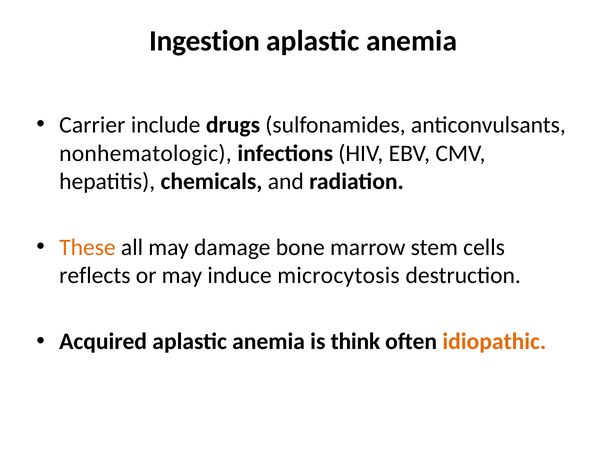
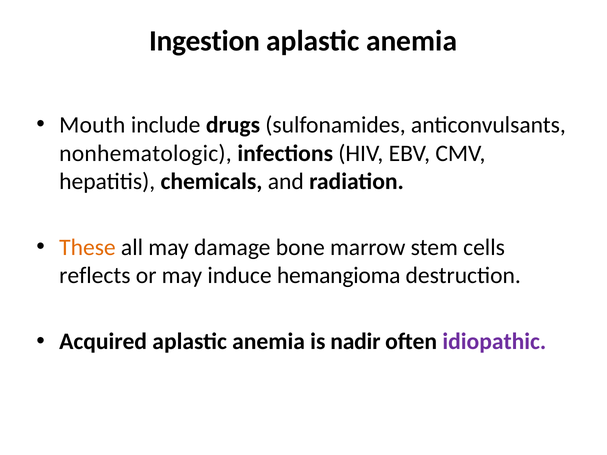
Carrier: Carrier -> Mouth (92, 125)
microcytosis: microcytosis -> hemangioma (339, 276)
think: think -> nadir (355, 342)
idiopathic colour: orange -> purple (494, 342)
